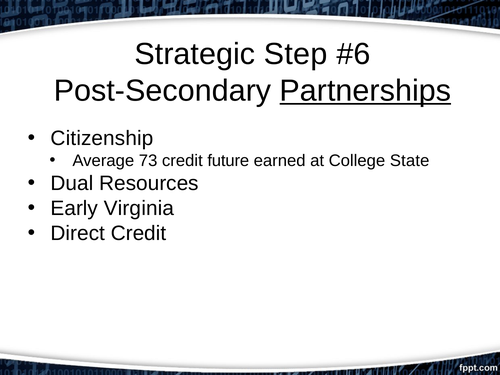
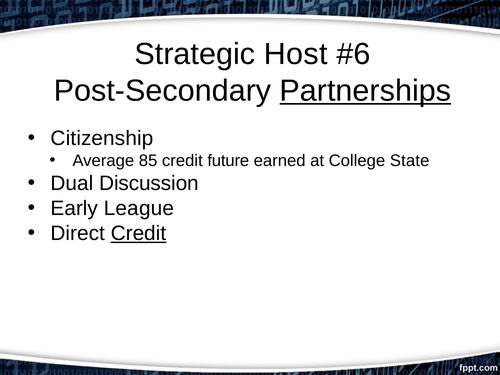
Step: Step -> Host (296, 54)
73: 73 -> 85 (148, 161)
Resources: Resources -> Discussion (149, 183)
Virginia: Virginia -> League (139, 208)
Credit underline: none -> present (138, 233)
